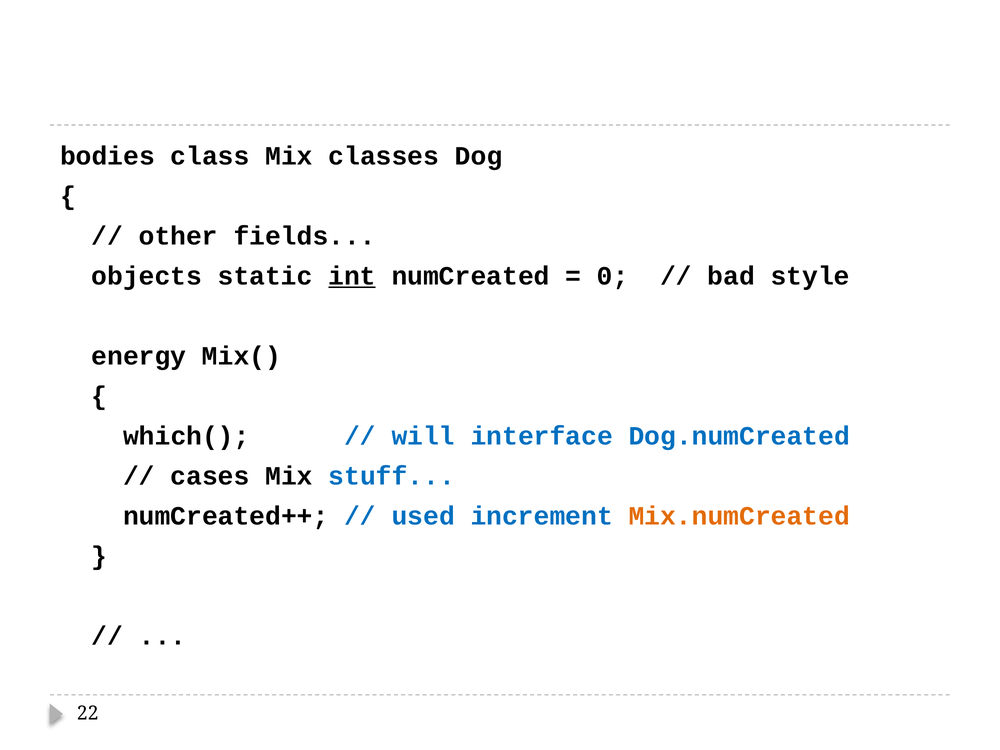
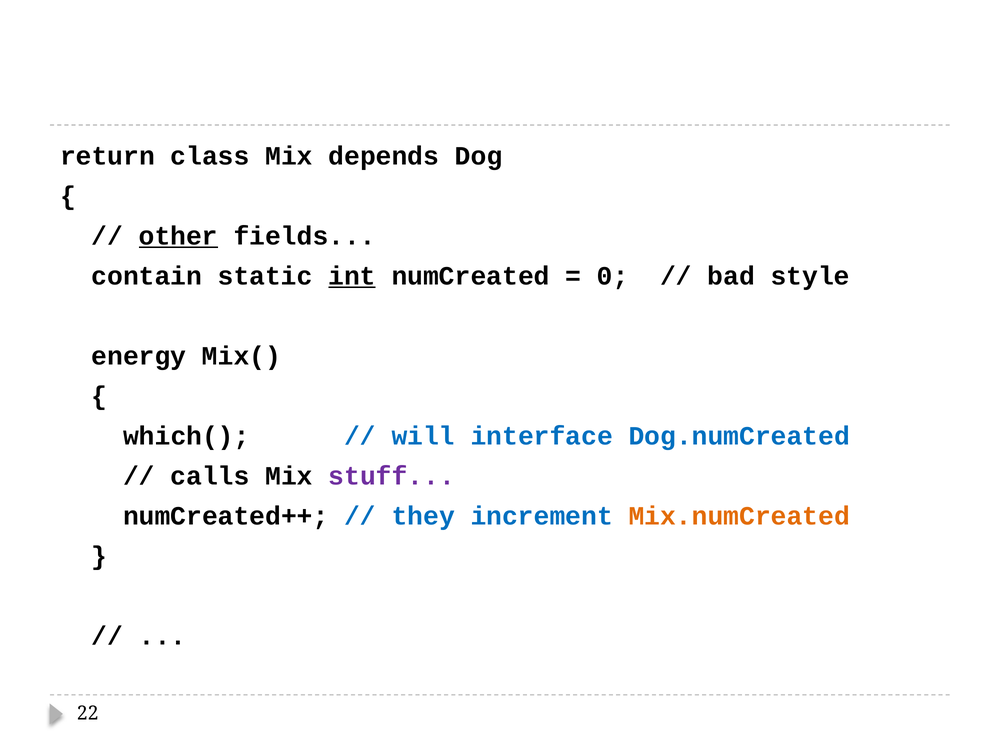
bodies: bodies -> return (107, 156)
classes: classes -> depends (384, 156)
other underline: none -> present (178, 236)
objects: objects -> contain (147, 276)
cases: cases -> calls (210, 476)
stuff colour: blue -> purple (392, 476)
used: used -> they (423, 516)
